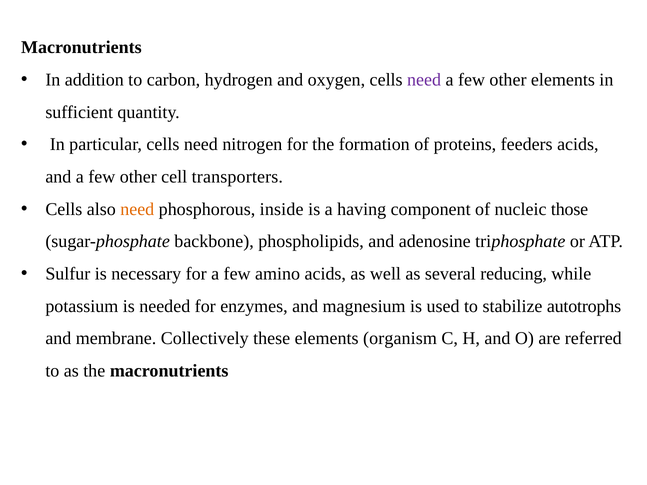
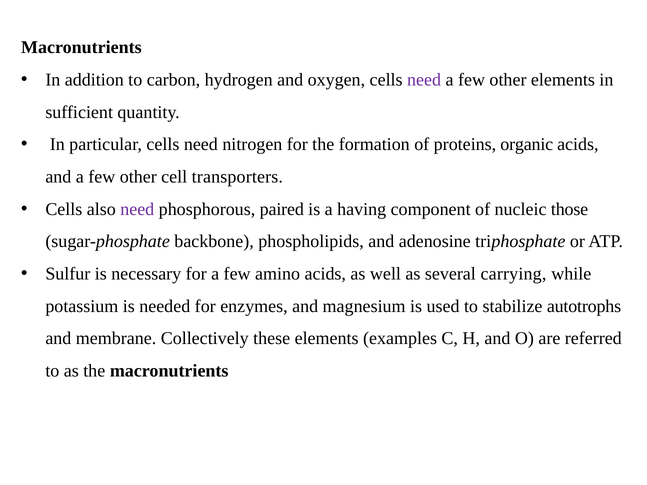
feeders: feeders -> organic (527, 145)
need colour: orange -> purple (137, 209)
inside: inside -> paired (282, 209)
reducing: reducing -> carrying (513, 274)
organism: organism -> examples (400, 339)
